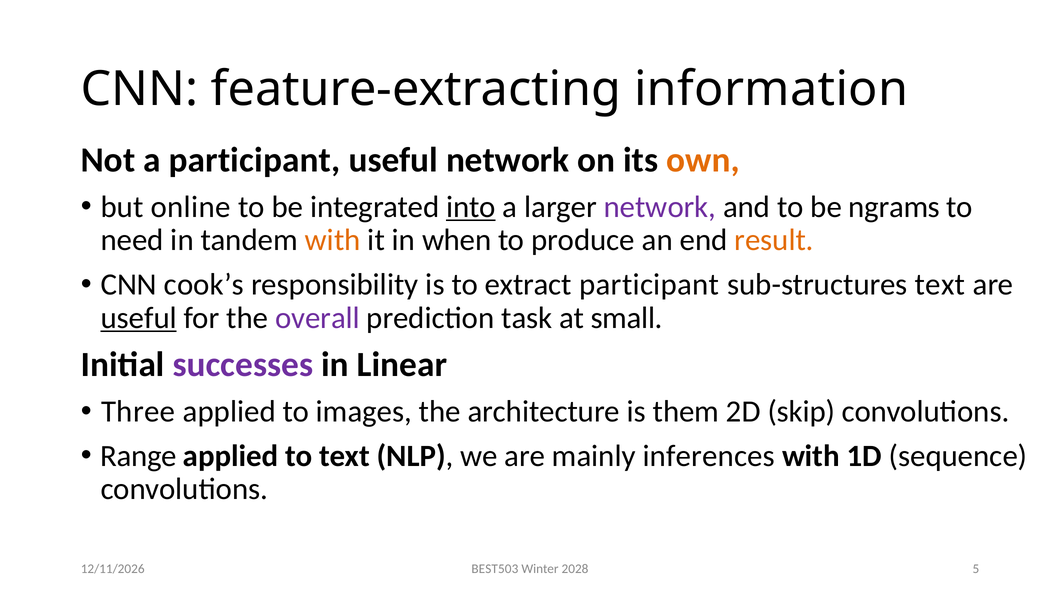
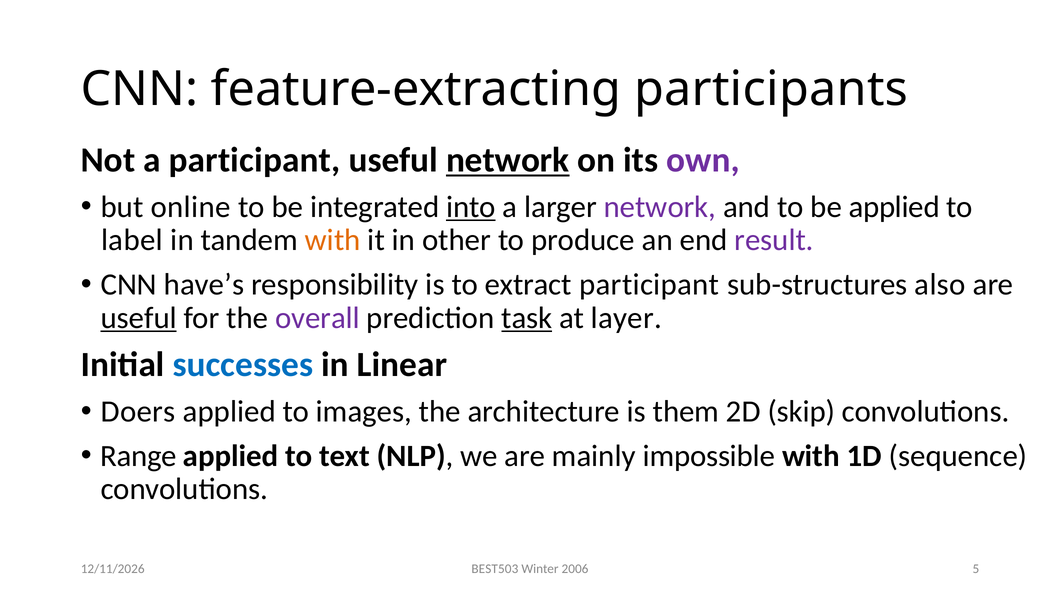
information: information -> participants (771, 89)
network underline: none -> present (508, 160)
own colour: orange -> purple (703, 160)
be ngrams: ngrams -> applied (894, 207)
need: need -> label (132, 240)
when: when -> other (457, 240)
result colour: orange -> purple (774, 240)
cook’s: cook’s -> have’s (204, 285)
sub-structures text: text -> also (940, 285)
task underline: none -> present (527, 318)
small: small -> layer (626, 318)
successes colour: purple -> blue (243, 365)
Three: Three -> Doers (138, 412)
inferences: inferences -> impossible (709, 456)
2028: 2028 -> 2006 (575, 569)
